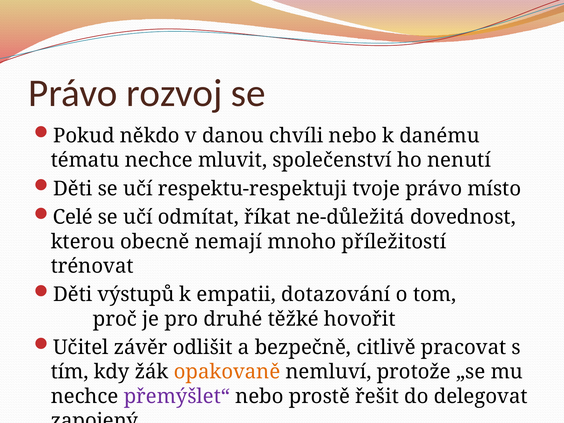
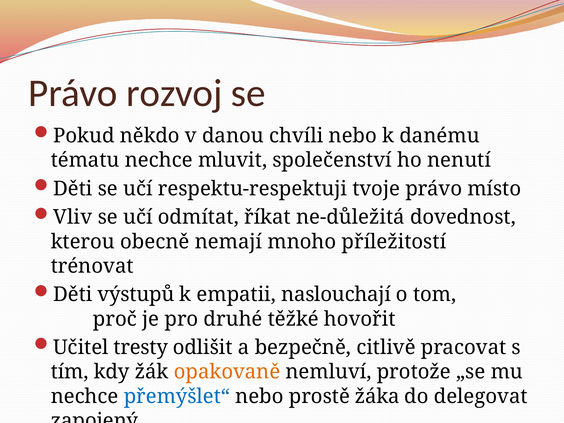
Celé: Celé -> Vliv (73, 217)
dotazování: dotazování -> naslouchají (336, 295)
závěr: závěr -> tresty (141, 347)
přemýšlet“ colour: purple -> blue (177, 396)
řešit: řešit -> žáka (377, 396)
